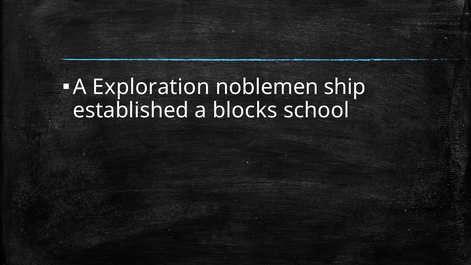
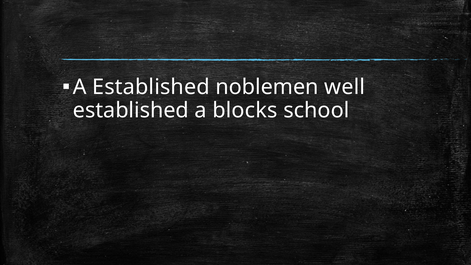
A Exploration: Exploration -> Established (151, 87)
ship: ship -> well (345, 87)
